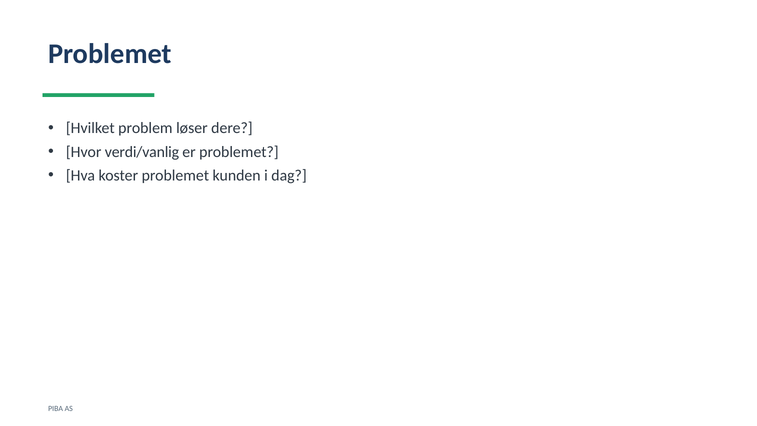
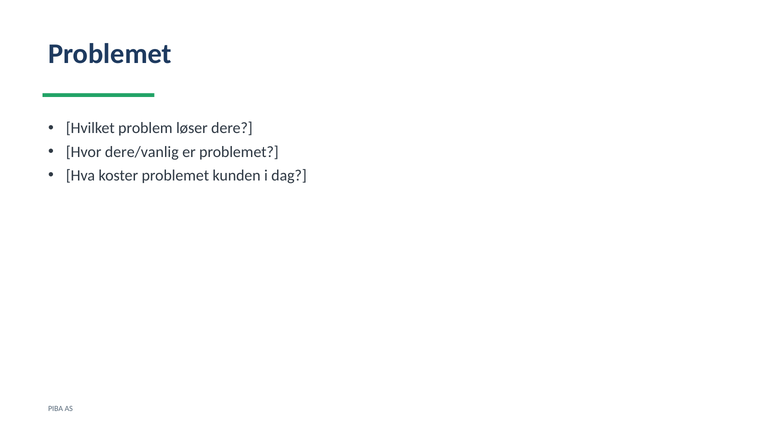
verdi/vanlig: verdi/vanlig -> dere/vanlig (142, 152)
